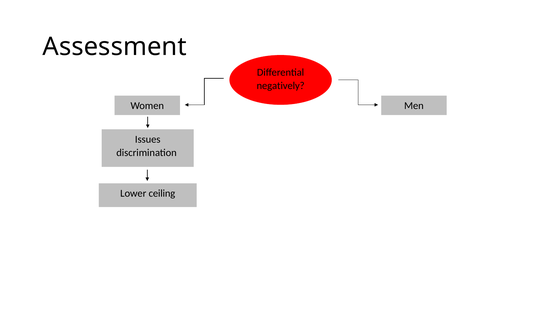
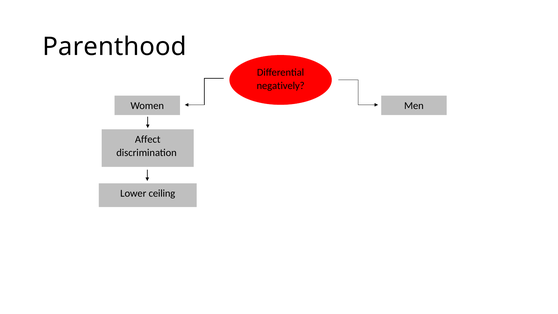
Assessment: Assessment -> Parenthood (115, 47)
Issues: Issues -> Affect (148, 139)
